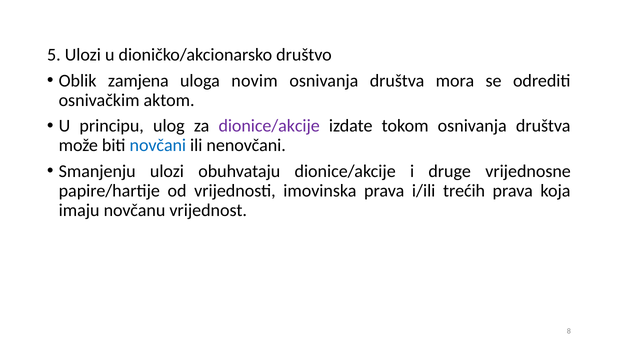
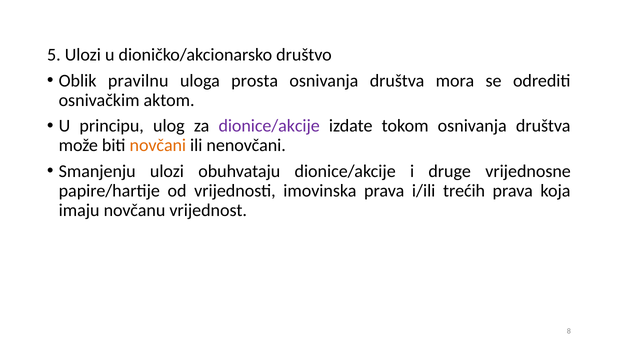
zamjena: zamjena -> pravilnu (138, 81)
novim: novim -> prosta (255, 81)
novčani colour: blue -> orange (158, 146)
